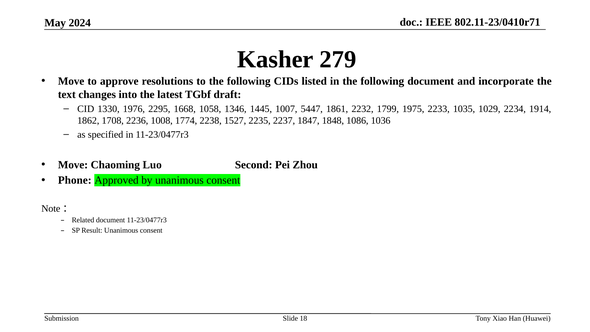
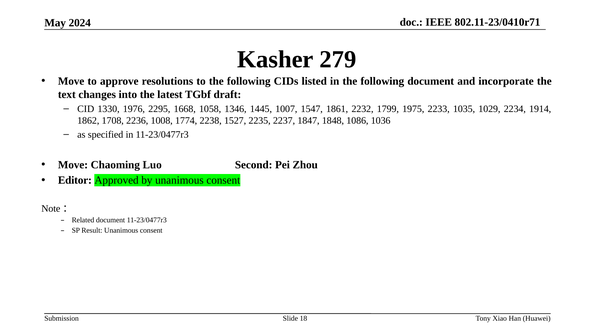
5447: 5447 -> 1547 (312, 109)
Phone: Phone -> Editor (75, 180)
